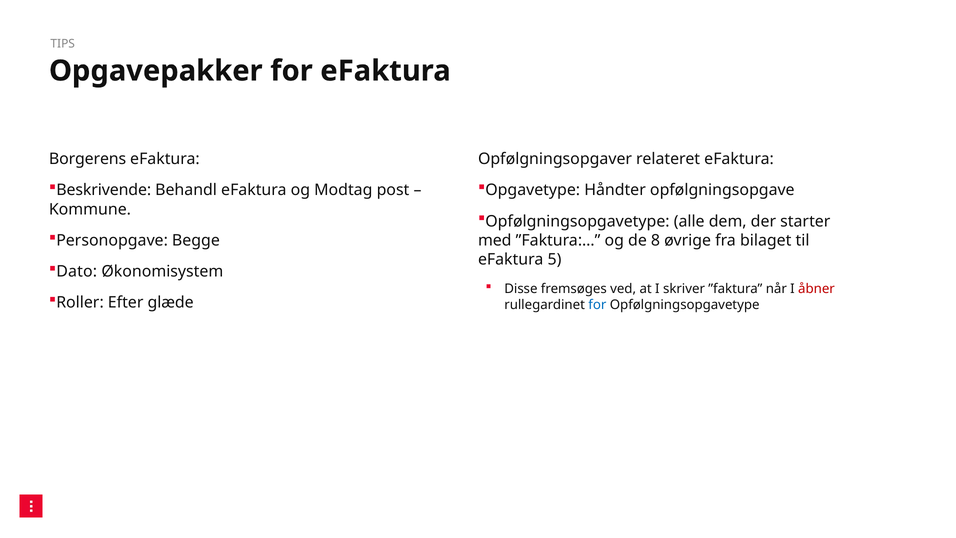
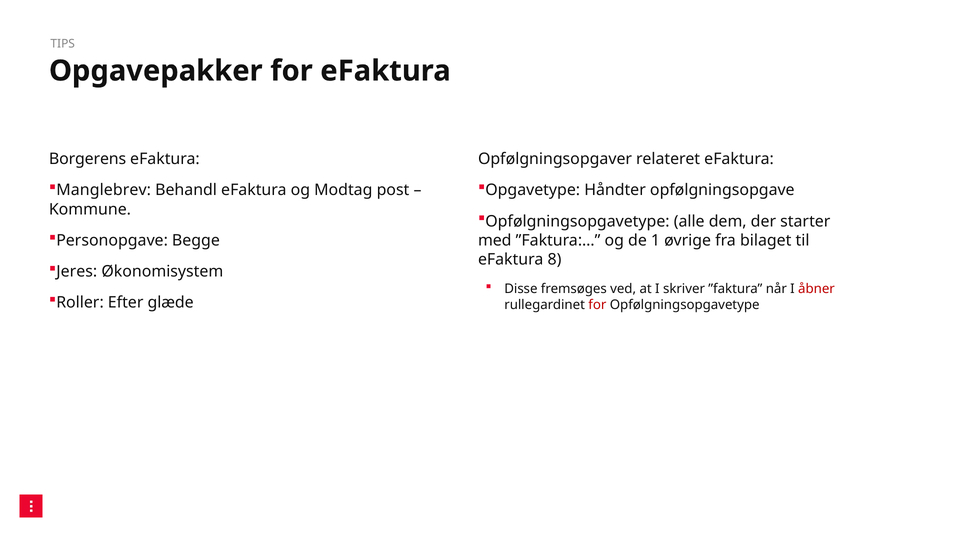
Beskrivende: Beskrivende -> Manglebrev (104, 190)
8: 8 -> 1 (656, 240)
5: 5 -> 8 (554, 259)
Dato: Dato -> Jeres (77, 271)
for colour: blue -> red (597, 305)
